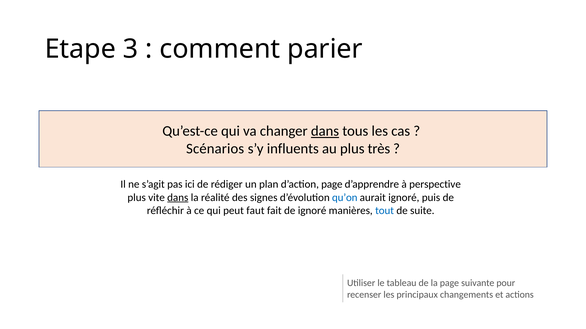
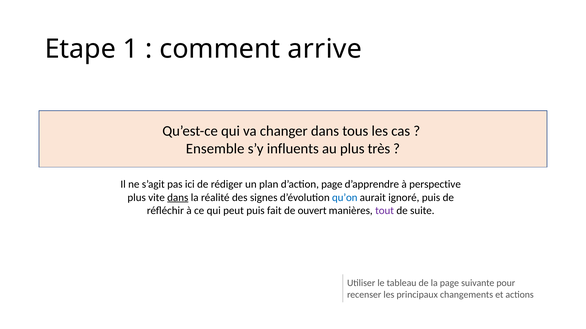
3: 3 -> 1 (131, 49)
parier: parier -> arrive (325, 49)
dans underline: present -> none (325, 131)
Scénarios: Scénarios -> Ensemble (215, 149)
peut faut: faut -> puis (255, 211)
de ignoré: ignoré -> ouvert (312, 211)
tout colour: blue -> purple (385, 211)
